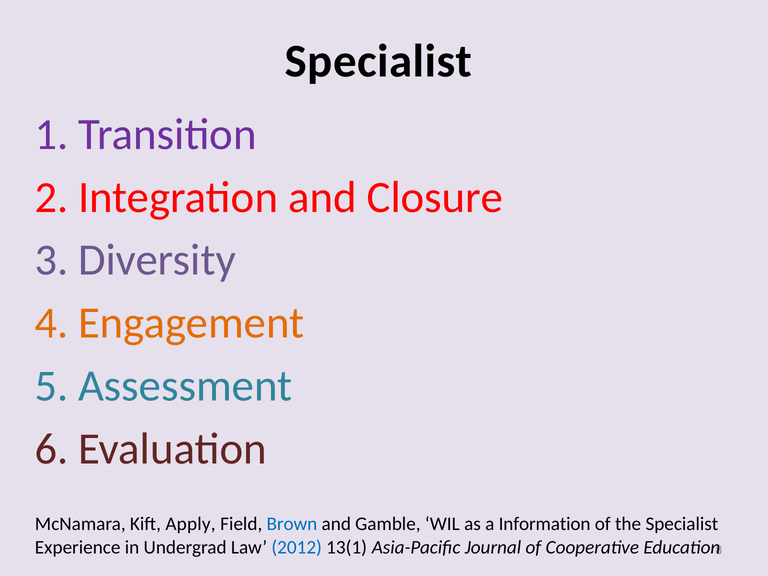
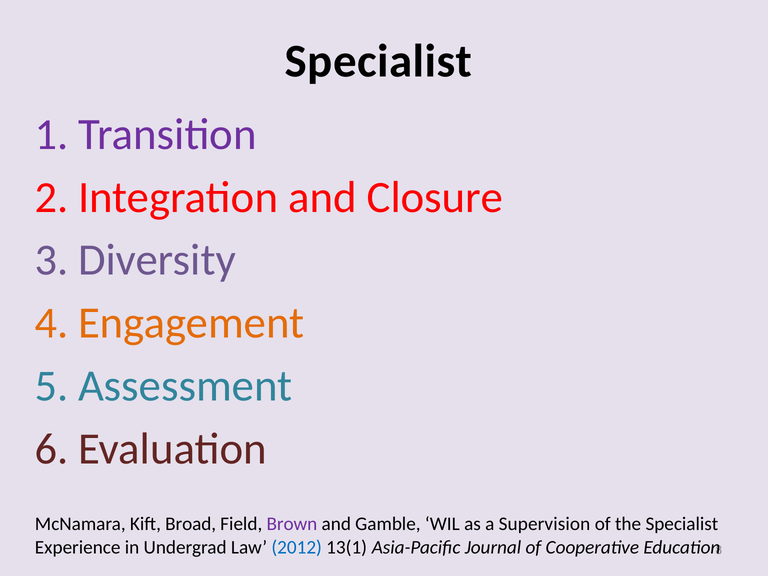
Apply: Apply -> Broad (191, 524)
Brown colour: blue -> purple (292, 524)
Information: Information -> Supervision (544, 524)
